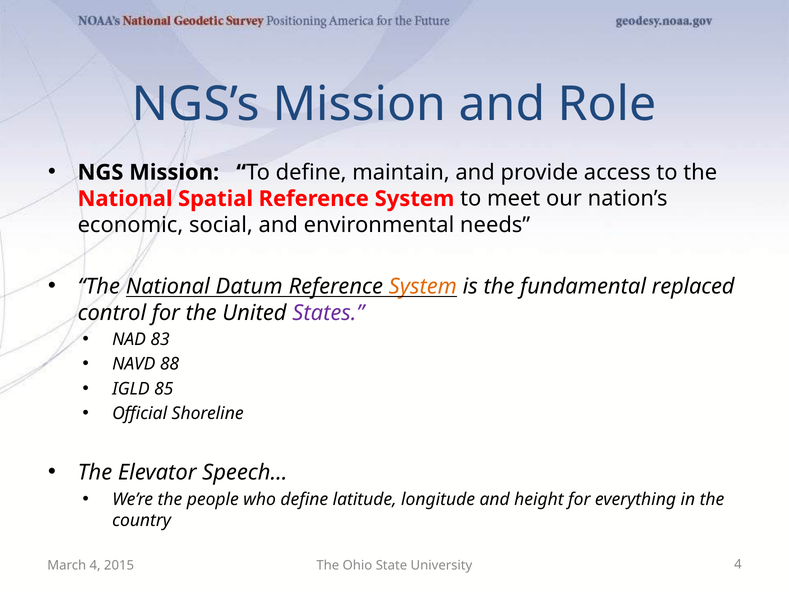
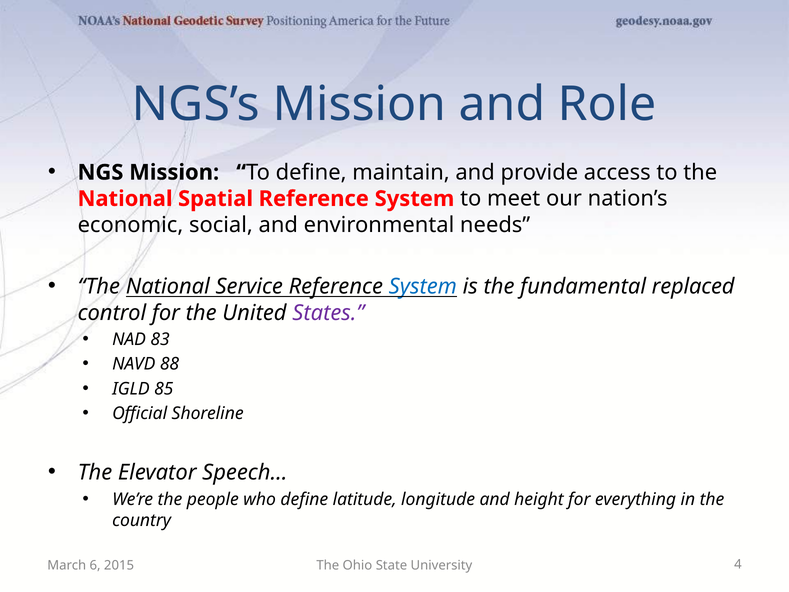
Datum: Datum -> Service (249, 286)
System colour: orange -> blue (423, 286)
March 4: 4 -> 6 (95, 565)
